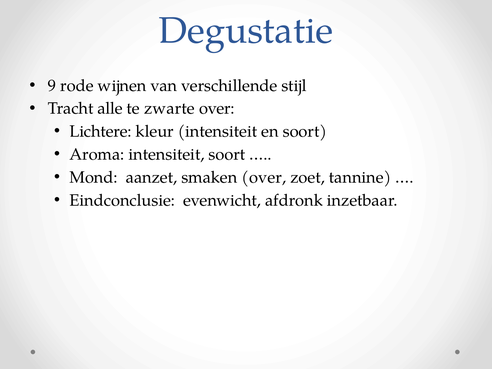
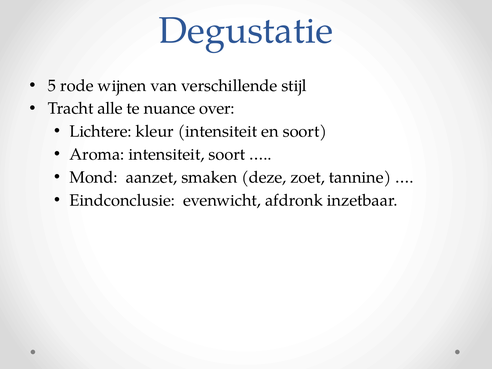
9: 9 -> 5 (52, 86)
zwarte: zwarte -> nuance (170, 109)
smaken over: over -> deze (264, 177)
